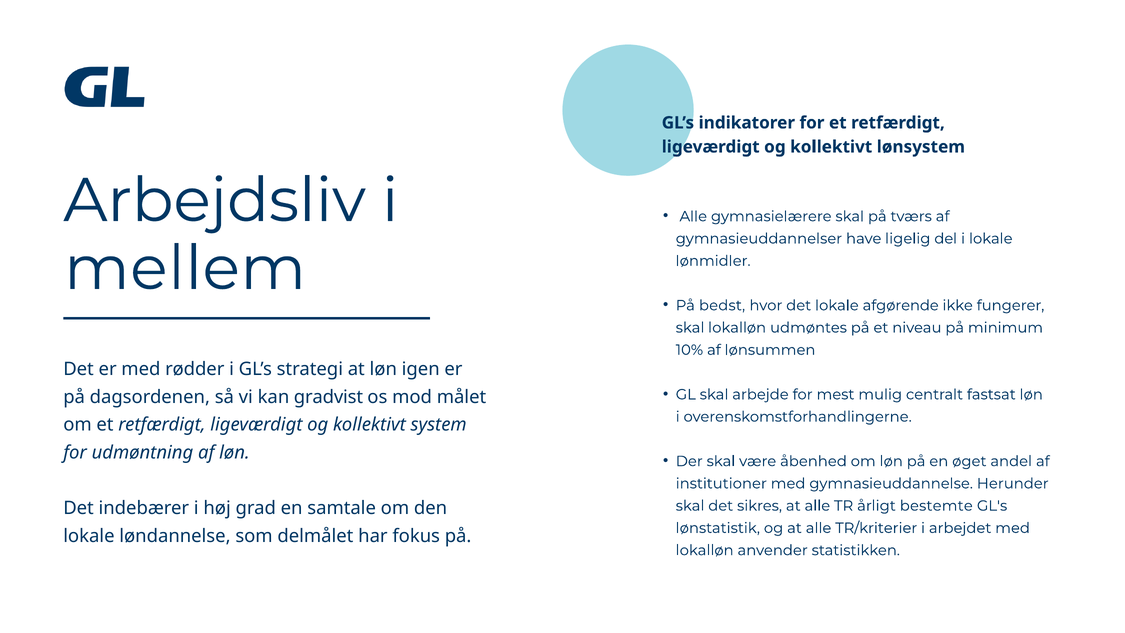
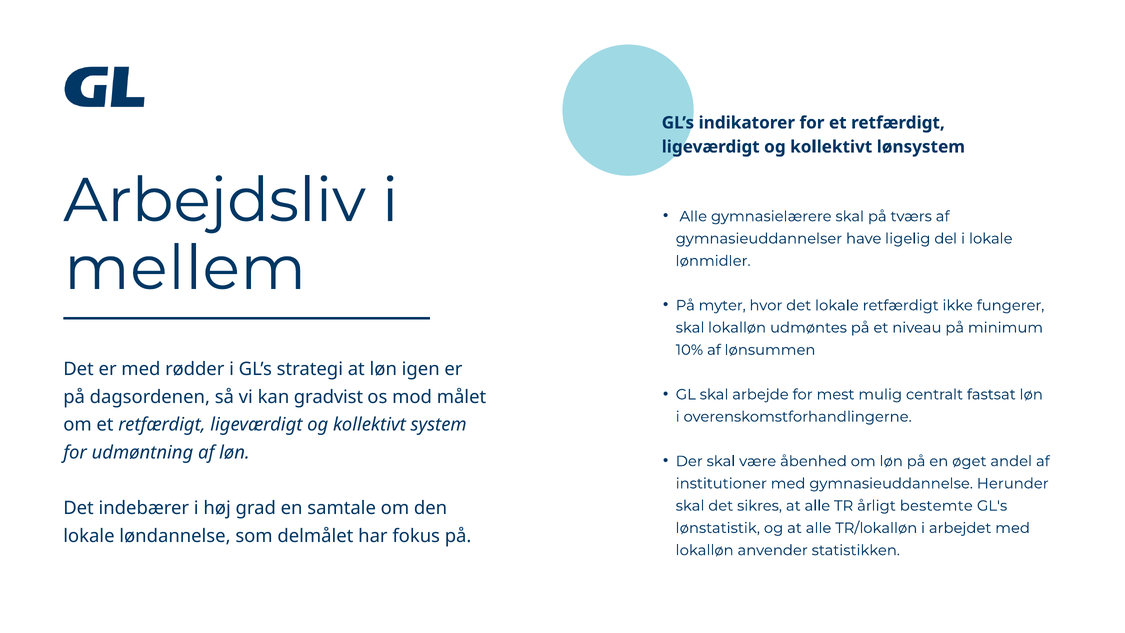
bedst: bedst -> myter (722, 305)
lokale afgørende: afgørende -> retfærdigt (901, 305)
TR/kriterier: TR/kriterier -> TR/lokalløn (876, 528)
